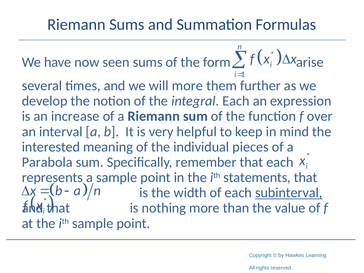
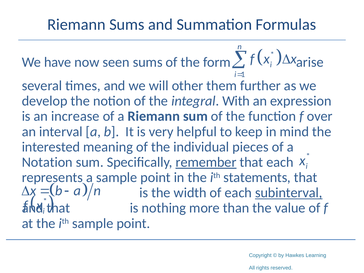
will more: more -> other (188, 86)
integral Each: Each -> With (236, 101)
Parabola: Parabola -> Notation (47, 162)
remember underline: none -> present (206, 162)
